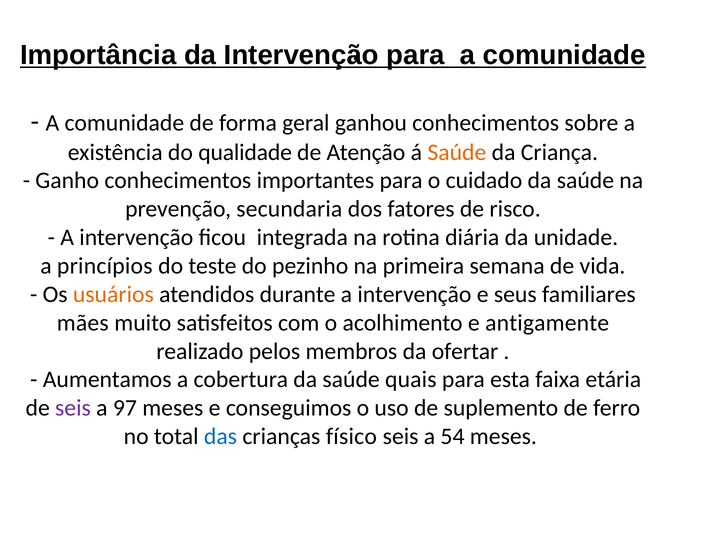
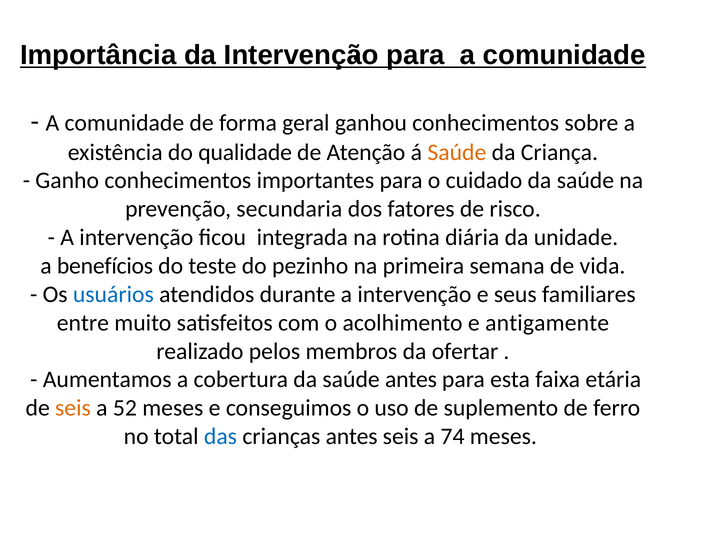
princípios: princípios -> benefícios (105, 266)
usuários colour: orange -> blue (113, 294)
mães: mães -> entre (83, 323)
saúde quais: quais -> antes (411, 380)
seis colour: purple -> orange (73, 408)
97: 97 -> 52 (125, 408)
crianças físico: físico -> antes (352, 437)
54: 54 -> 74 (452, 437)
